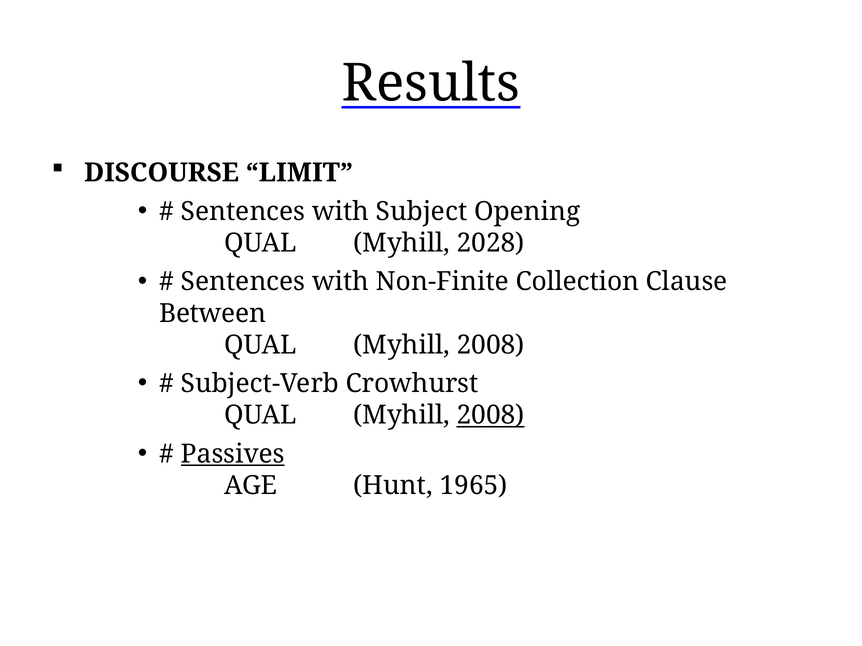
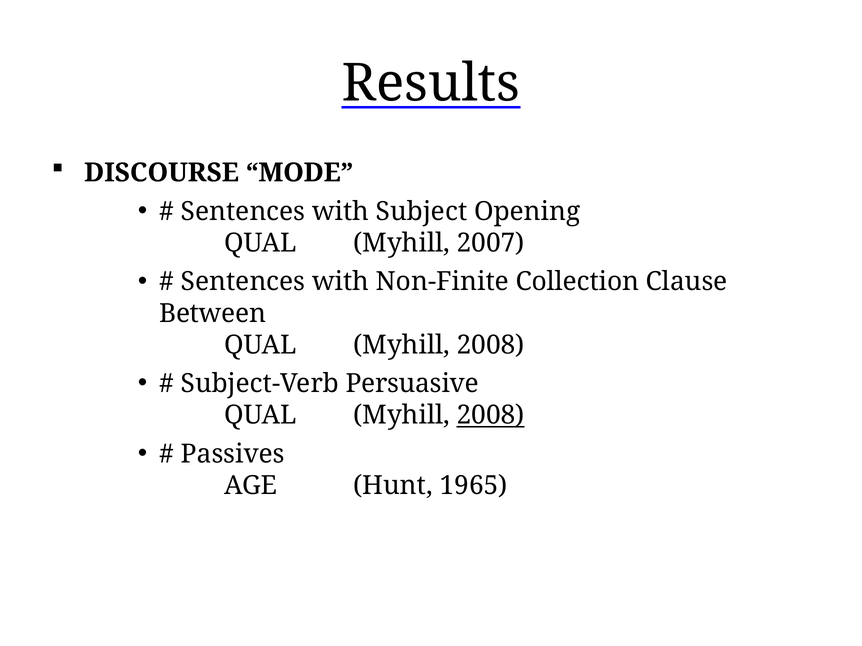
LIMIT: LIMIT -> MODE (300, 173)
2028: 2028 -> 2007 (491, 243)
Crowhurst: Crowhurst -> Persuasive (412, 384)
Passives underline: present -> none (233, 454)
